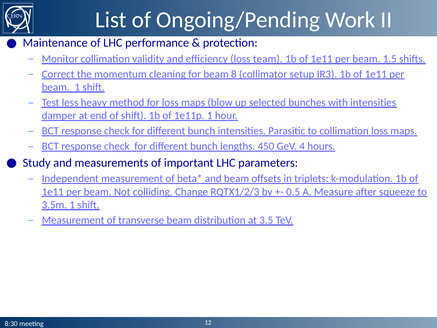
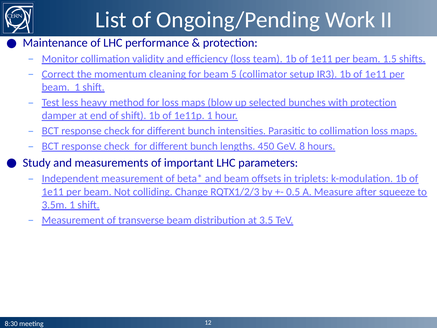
8: 8 -> 5 (234, 74)
with intensities: intensities -> protection (373, 103)
4: 4 -> 8 (302, 146)
